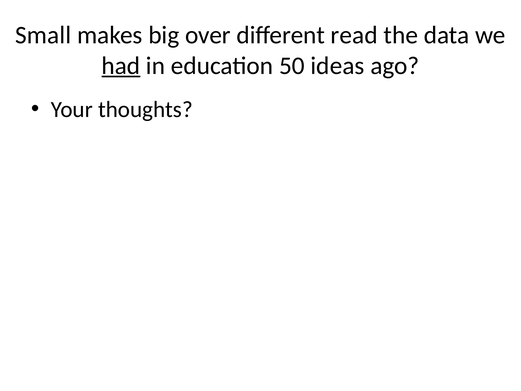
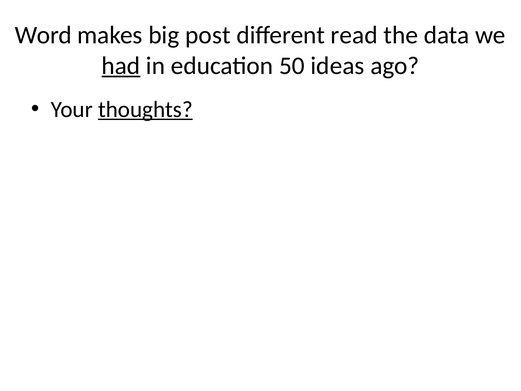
Small: Small -> Word (43, 35)
over: over -> post (208, 35)
thoughts underline: none -> present (145, 109)
